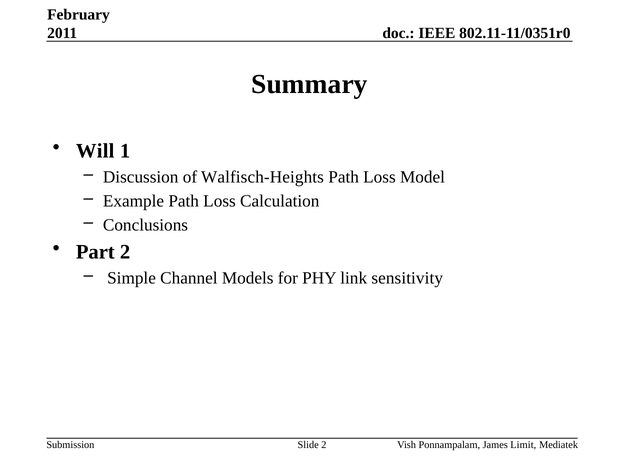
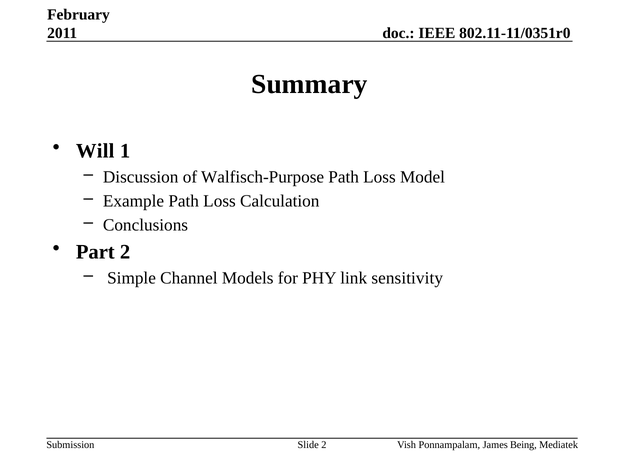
Walfisch-Heights: Walfisch-Heights -> Walfisch-Purpose (263, 177)
Limit: Limit -> Being (523, 445)
